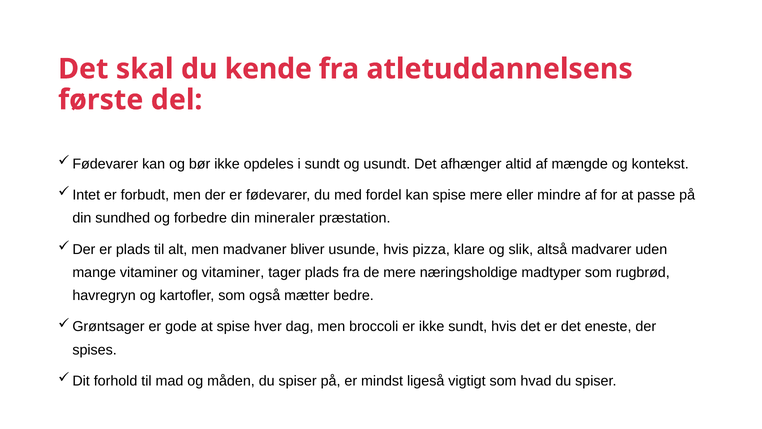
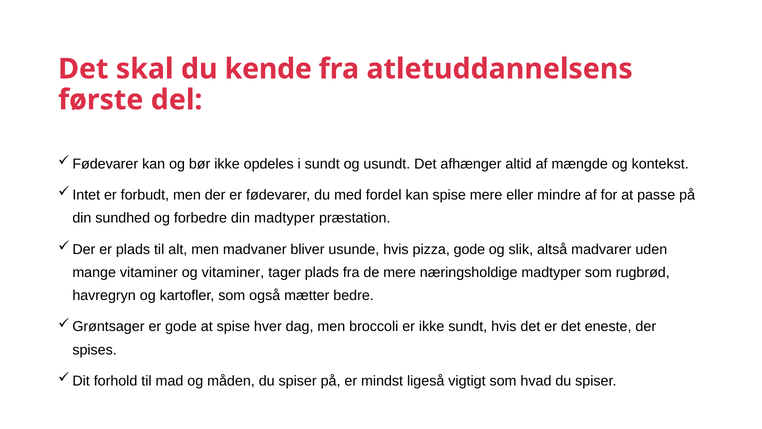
din mineraler: mineraler -> madtyper (284, 218)
pizza klare: klare -> gode (469, 249)
